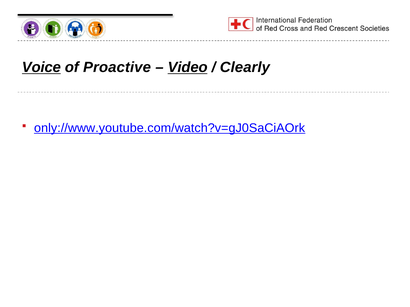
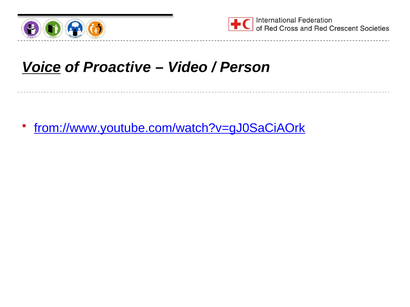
Video underline: present -> none (188, 67)
Clearly: Clearly -> Person (245, 67)
only://www.youtube.com/watch?v=gJ0SaCiAOrk: only://www.youtube.com/watch?v=gJ0SaCiAOrk -> from://www.youtube.com/watch?v=gJ0SaCiAOrk (170, 128)
